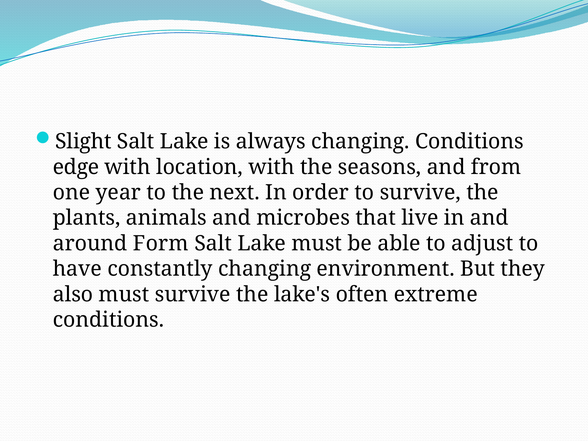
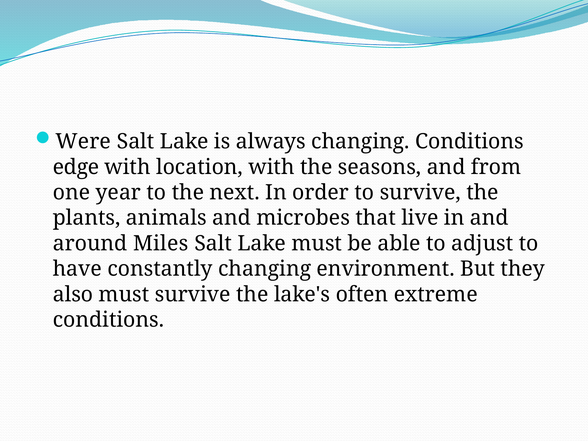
Slight: Slight -> Were (83, 142)
Form: Form -> Miles (161, 243)
